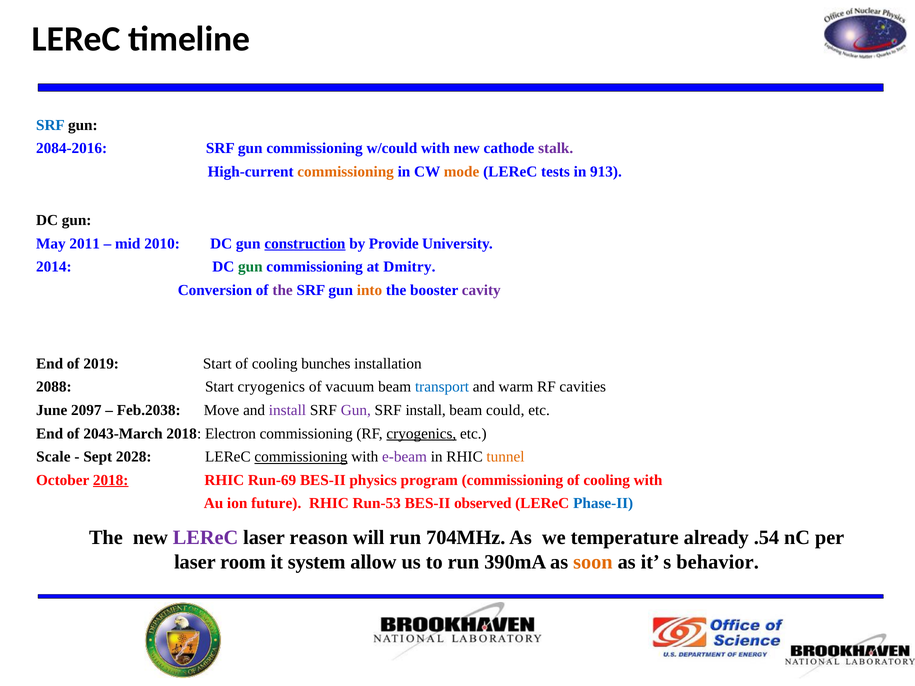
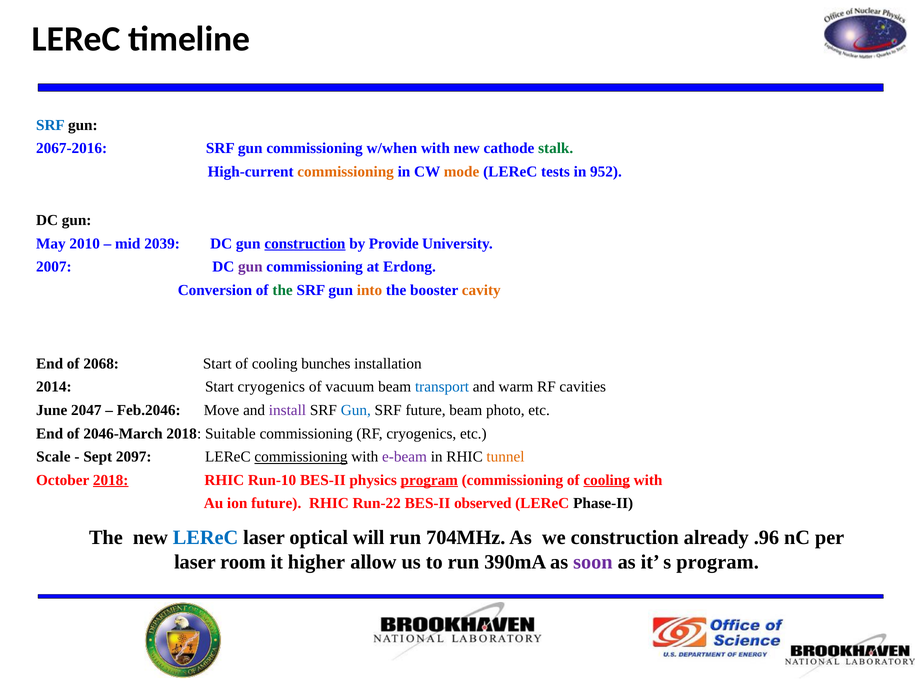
2084-2016: 2084-2016 -> 2067-2016 (72, 149)
w/could: w/could -> w/when (392, 149)
stalk colour: purple -> green (556, 149)
913: 913 -> 952 (606, 172)
2011: 2011 -> 2010 (85, 244)
2010: 2010 -> 2039 (162, 244)
2014: 2014 -> 2007 (54, 267)
gun colour: green -> purple (250, 267)
Dmitry: Dmitry -> Erdong (410, 267)
the colour: purple -> green (283, 290)
cavity colour: purple -> orange (481, 290)
2019: 2019 -> 2068 (101, 364)
2088: 2088 -> 2014 (54, 387)
2097: 2097 -> 2047 (86, 410)
Feb.2038: Feb.2038 -> Feb.2046 (149, 410)
Gun colour: purple -> blue (356, 410)
SRF install: install -> future (426, 410)
could: could -> photo (505, 410)
2043-March: 2043-March -> 2046-March (123, 434)
Electron: Electron -> Suitable (230, 434)
cryogenics underline: present -> none (421, 434)
2028: 2028 -> 2097 (134, 457)
Run-69: Run-69 -> Run-10 (272, 480)
program underline: none -> present (429, 480)
cooling underline: none -> present (607, 480)
Run-53: Run-53 -> Run-22 (377, 504)
Phase-II colour: blue -> black (603, 504)
LEReC colour: purple -> blue (206, 538)
reason: reason -> optical (319, 538)
we temperature: temperature -> construction (625, 538)
.54: .54 -> .96 (766, 538)
system: system -> higher (316, 562)
soon colour: orange -> purple (593, 562)
s behavior: behavior -> program (718, 562)
